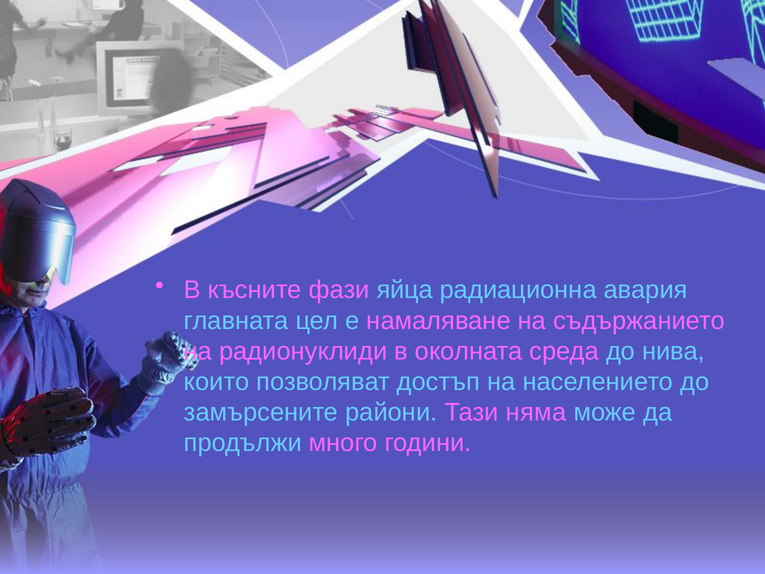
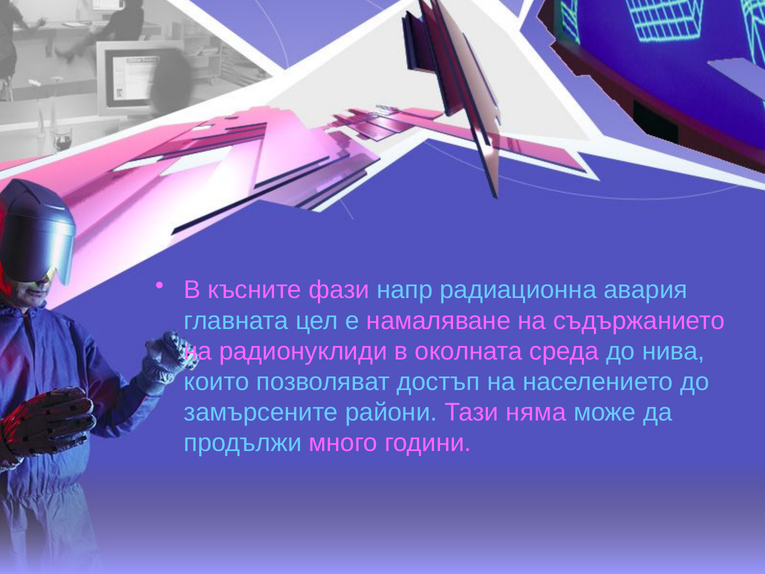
яйца: яйца -> напр (405, 290)
